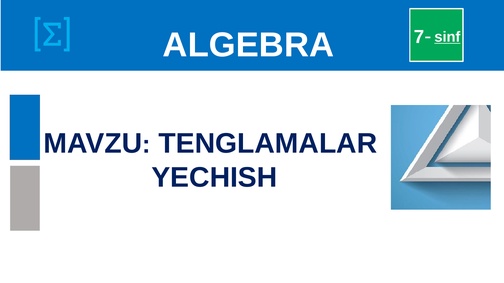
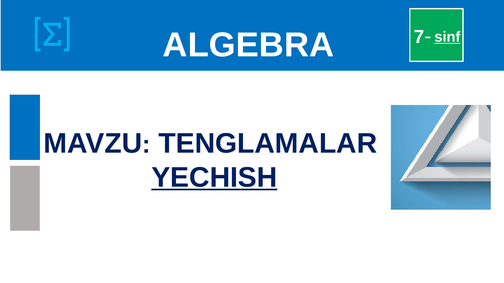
YECHISH underline: none -> present (214, 178)
